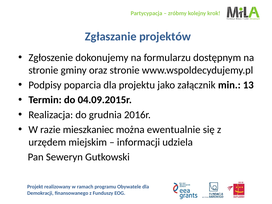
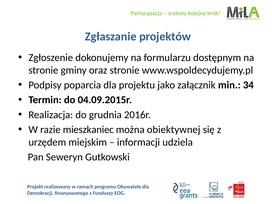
13: 13 -> 34 (248, 85)
ewentualnie: ewentualnie -> obiektywnej (174, 130)
